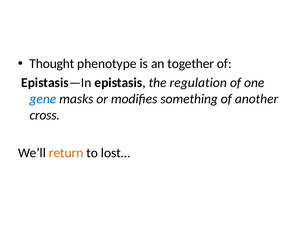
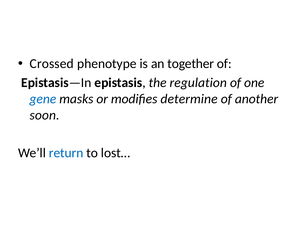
Thought: Thought -> Crossed (52, 64)
something: something -> determine (189, 99)
cross: cross -> soon (45, 115)
return colour: orange -> blue (66, 152)
